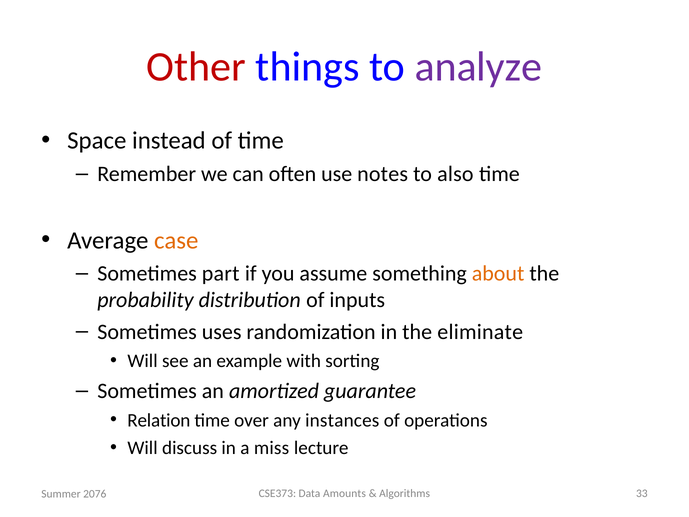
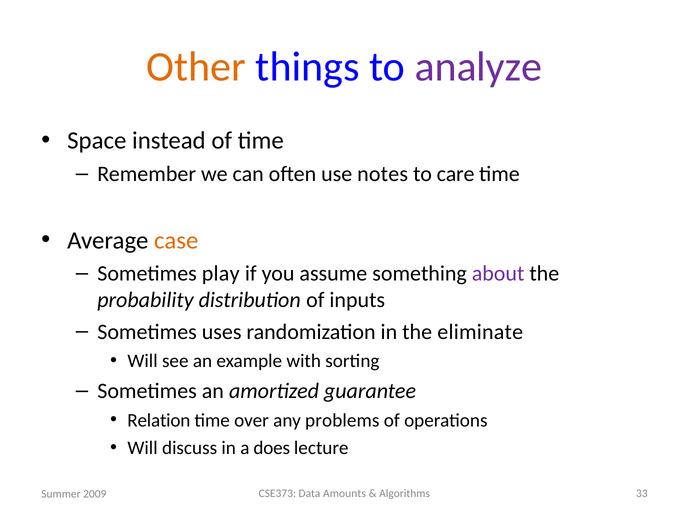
Other colour: red -> orange (196, 67)
also: also -> care (456, 174)
part: part -> play (221, 273)
about colour: orange -> purple (498, 273)
instances: instances -> problems (342, 420)
miss: miss -> does (272, 448)
2076: 2076 -> 2009 (95, 493)
